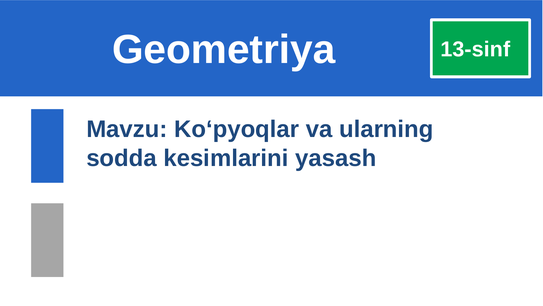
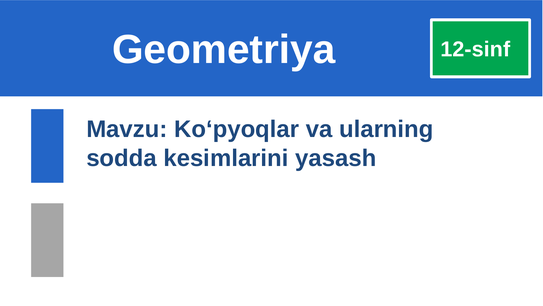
13-sinf: 13-sinf -> 12-sinf (475, 49)
